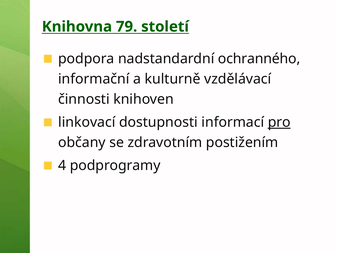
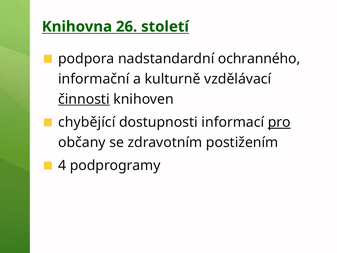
79: 79 -> 26 (127, 27)
činnosti underline: none -> present (84, 99)
linkovací: linkovací -> chybějící (87, 122)
